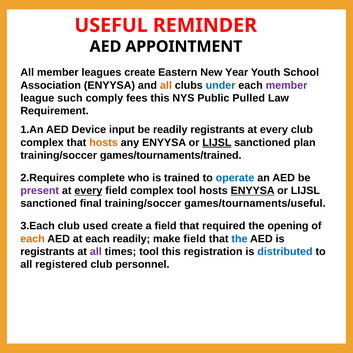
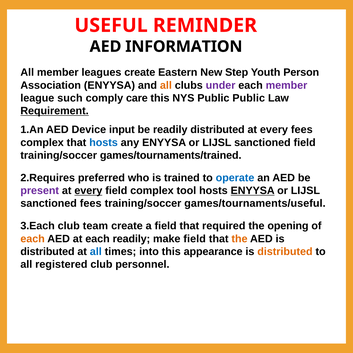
APPOINTMENT: APPOINTMENT -> INFORMATION (184, 47)
Year: Year -> Step (237, 72)
School: School -> Person (301, 72)
under colour: blue -> purple (221, 85)
fees: fees -> care (137, 98)
Public Pulled: Pulled -> Public (249, 98)
Requirement underline: none -> present (55, 111)
readily registrants: registrants -> distributed (218, 130)
every club: club -> fees (302, 130)
hosts colour: orange -> blue (104, 142)
LIJSL underline: present -> none (217, 142)
sanctioned plan: plan -> field (305, 142)
complete: complete -> preferred (101, 178)
sanctioned final: final -> fees (91, 203)
used: used -> team (95, 226)
the colour: blue -> orange (239, 239)
registrants: registrants -> distributed (47, 252)
all colour: purple -> blue (96, 252)
times tool: tool -> into (149, 252)
registration: registration -> appearance (213, 252)
distributed colour: blue -> orange (285, 252)
